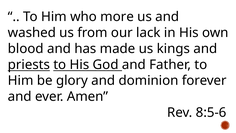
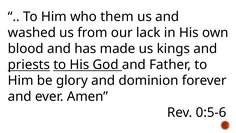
more: more -> them (117, 17)
8:5-6: 8:5-6 -> 0:5-6 (211, 112)
